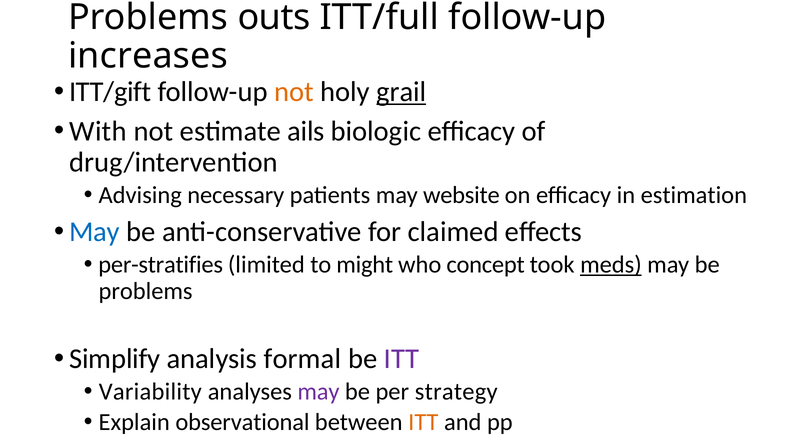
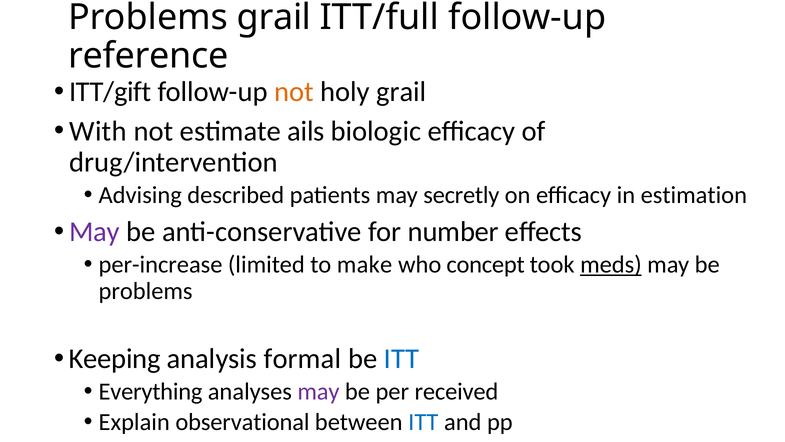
Problems outs: outs -> grail (274, 17)
increases: increases -> reference (148, 56)
grail underline: present -> none (401, 92)
necessary: necessary -> described (236, 195)
website: website -> secretly (461, 195)
May colour: blue -> purple (95, 232)
claimed: claimed -> number (453, 232)
per-stratifies: per-stratifies -> per-increase (161, 264)
might: might -> make (365, 264)
Simplify: Simplify -> Keeping (115, 358)
ITT colour: purple -> blue (402, 358)
Variability: Variability -> Everything (151, 391)
strategy: strategy -> received (456, 391)
ITT colour: orange -> blue (423, 422)
